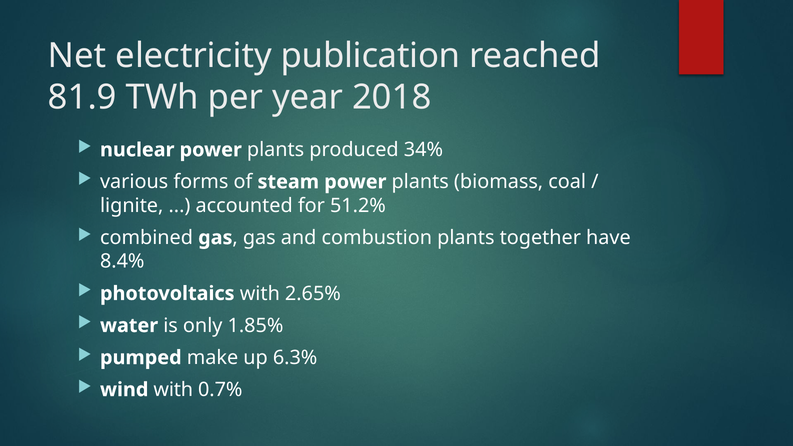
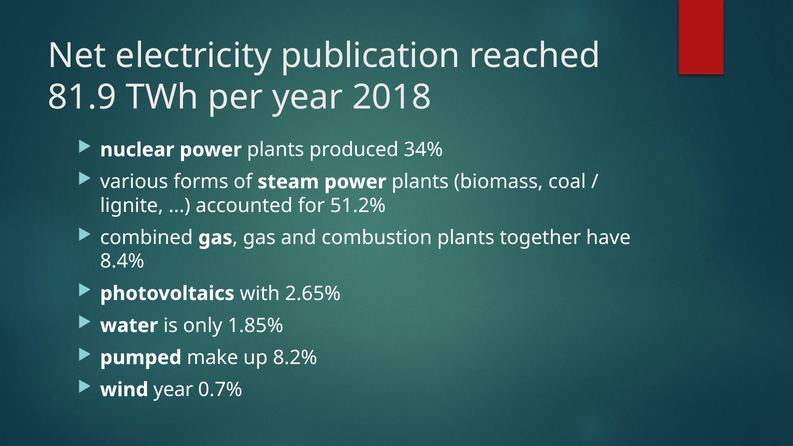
6.3%: 6.3% -> 8.2% (295, 358)
wind with: with -> year (173, 390)
